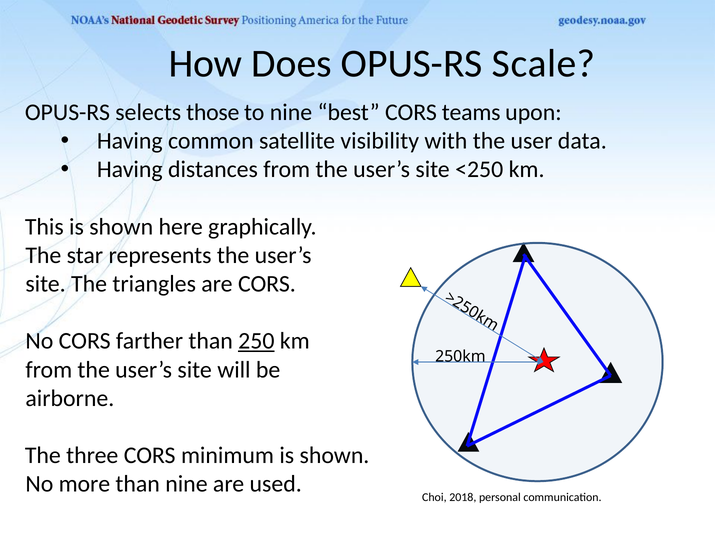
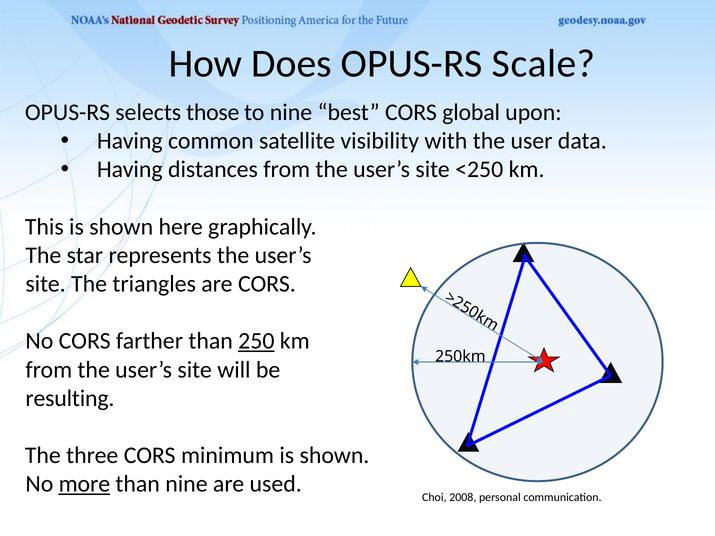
teams: teams -> global (471, 112)
airborne: airborne -> resulting (70, 398)
more underline: none -> present (84, 484)
2018: 2018 -> 2008 (463, 497)
